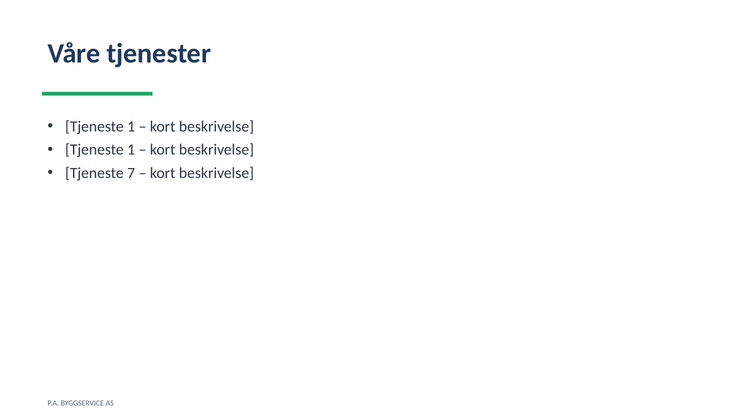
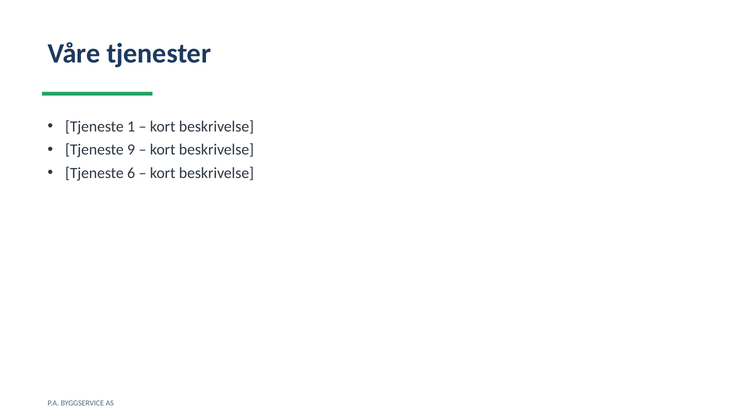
1: 1 -> 9 (131, 150)
7: 7 -> 6 (131, 173)
